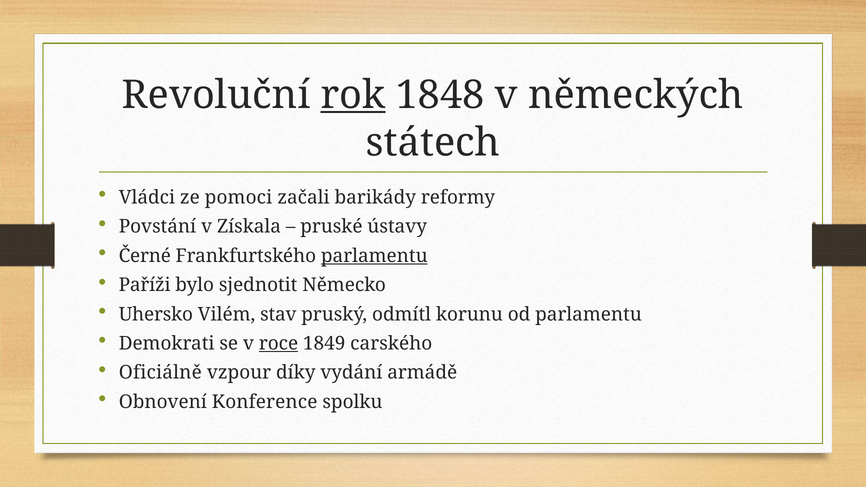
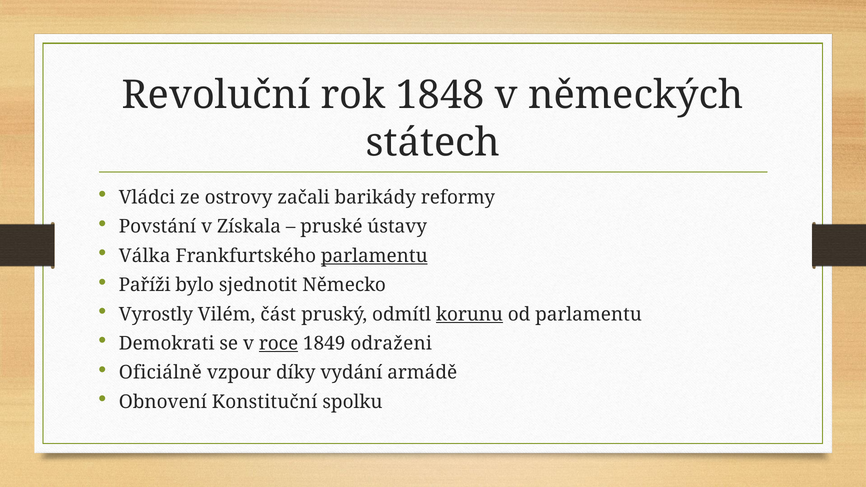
rok underline: present -> none (353, 95)
pomoci: pomoci -> ostrovy (239, 198)
Černé: Černé -> Válka (145, 256)
Uhersko: Uhersko -> Vyrostly (156, 314)
stav: stav -> část (278, 314)
korunu underline: none -> present (469, 314)
carského: carského -> odraženi (391, 344)
Konference: Konference -> Konstituční (265, 402)
